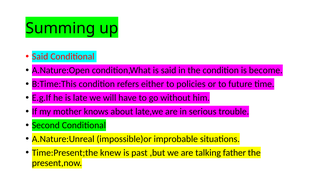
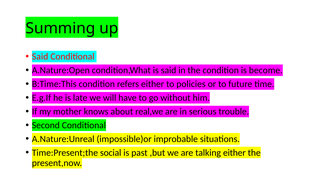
late,we: late,we -> real,we (149, 112)
knew: knew -> social (111, 153)
talking father: father -> either (234, 153)
